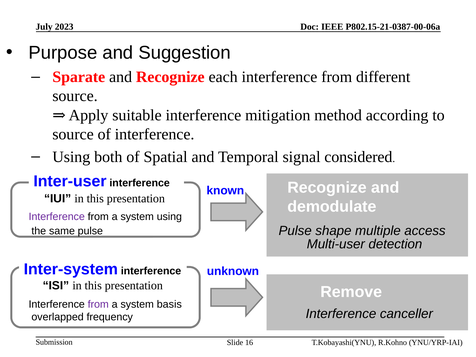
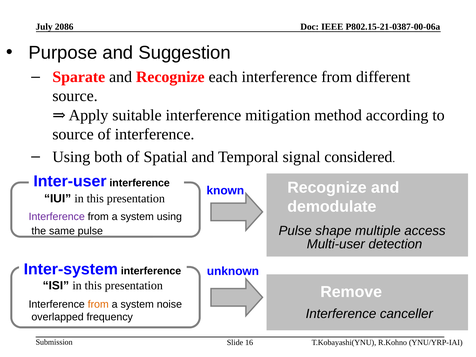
2023: 2023 -> 2086 (64, 27)
from colour: purple -> orange (98, 304)
basis: basis -> noise (169, 304)
